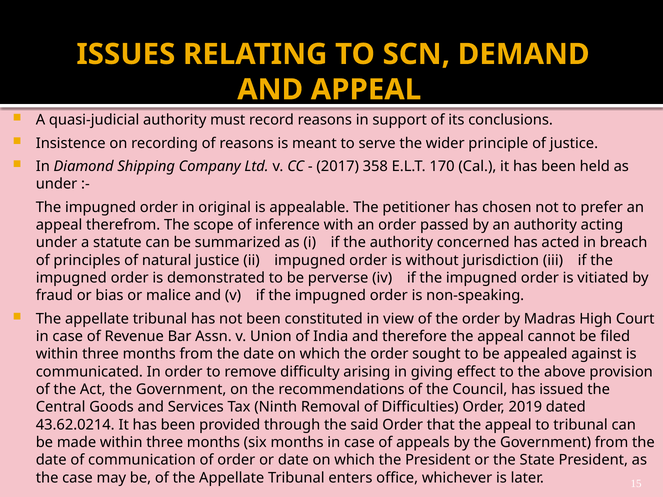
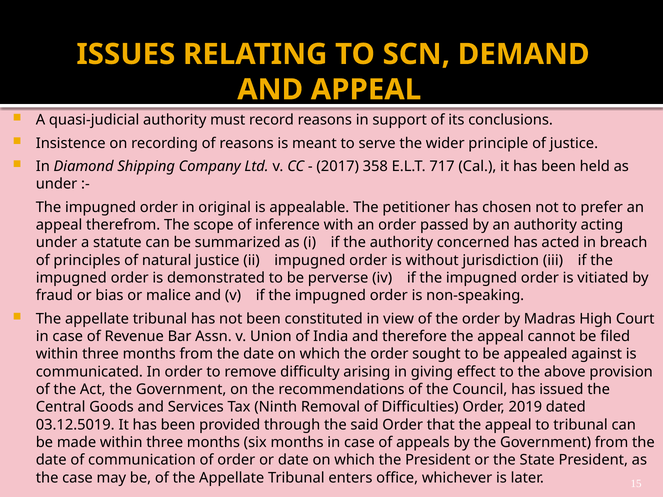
170: 170 -> 717 (442, 167)
43.62.0214: 43.62.0214 -> 03.12.5019 (75, 425)
